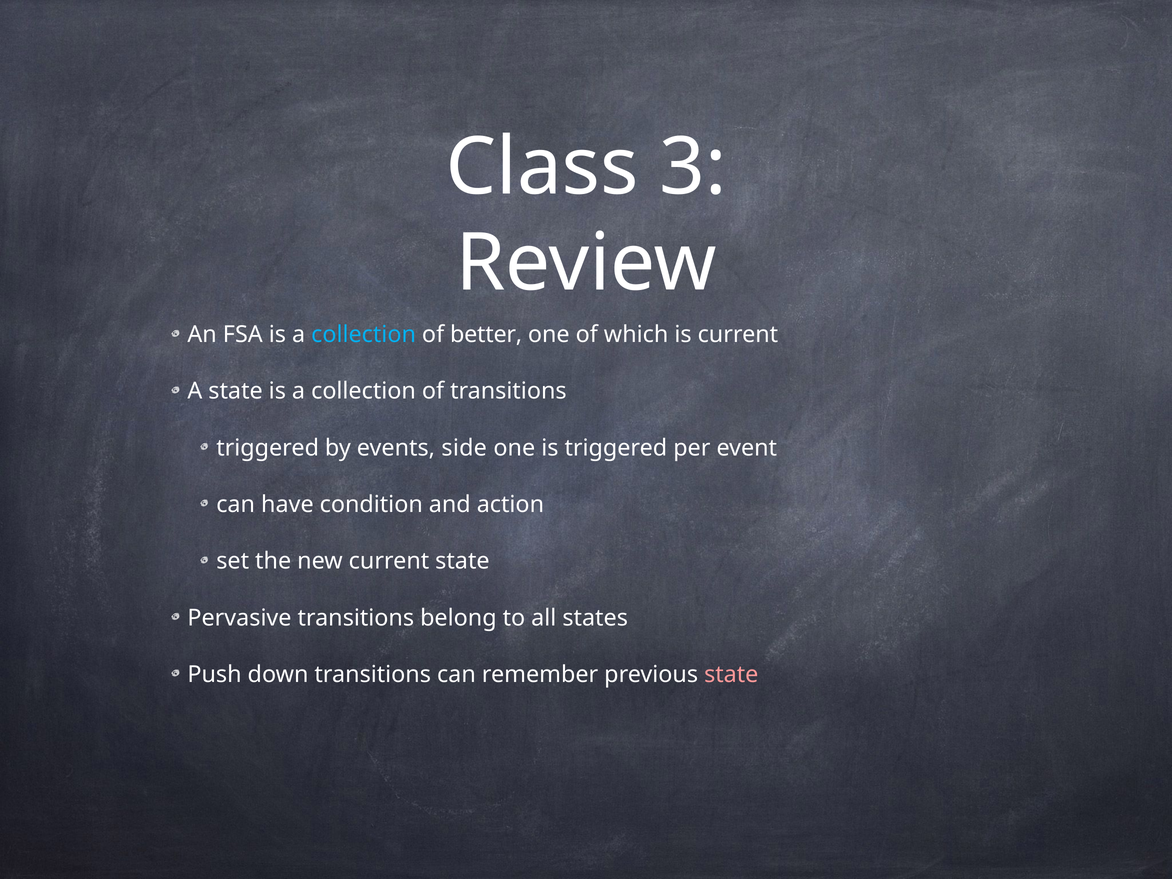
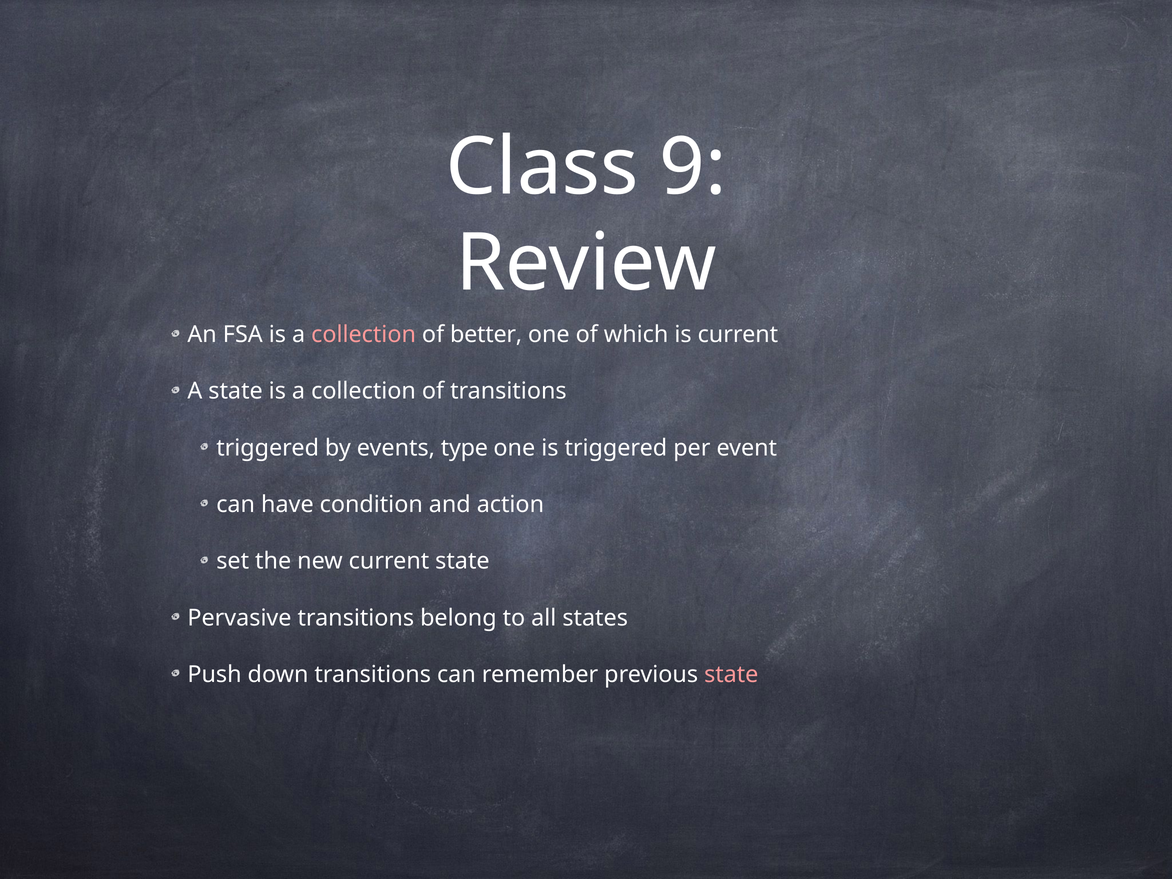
3: 3 -> 9 (693, 167)
collection colour: light blue -> pink (364, 335)
side: side -> type (464, 448)
